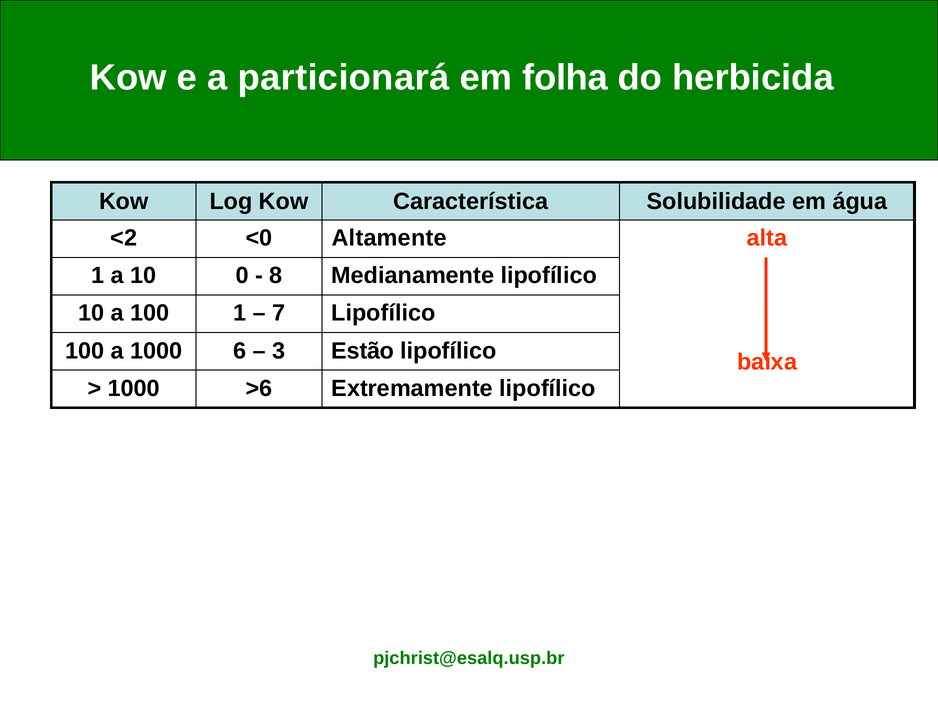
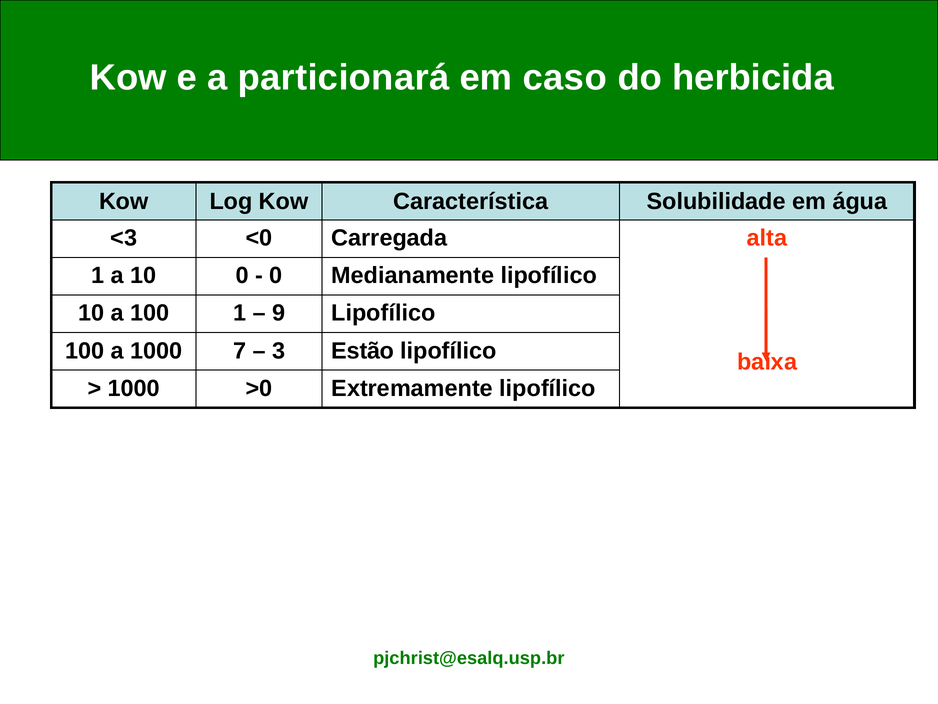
folha: folha -> caso (565, 78)
<2: <2 -> <3 (124, 238)
Altamente: Altamente -> Carregada (389, 238)
8: 8 -> 0 (276, 275)
7: 7 -> 9 (279, 313)
6: 6 -> 7 (240, 351)
>6: >6 -> >0 (259, 388)
